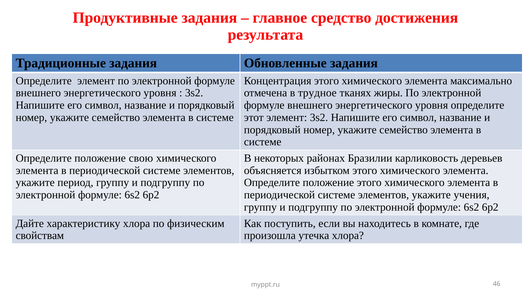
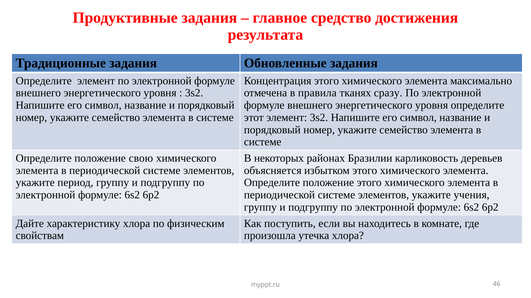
трудное: трудное -> правила (317, 93)
жиры: жиры -> сразу (388, 93)
